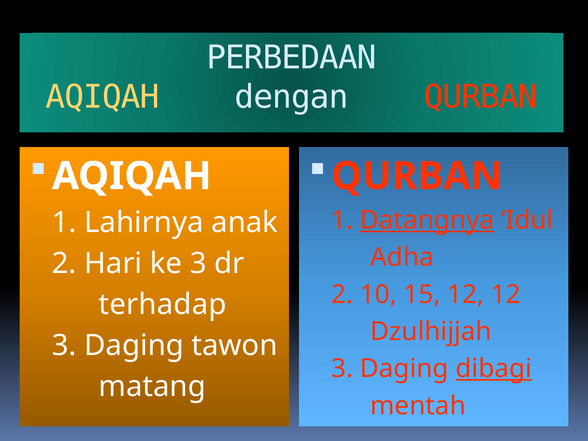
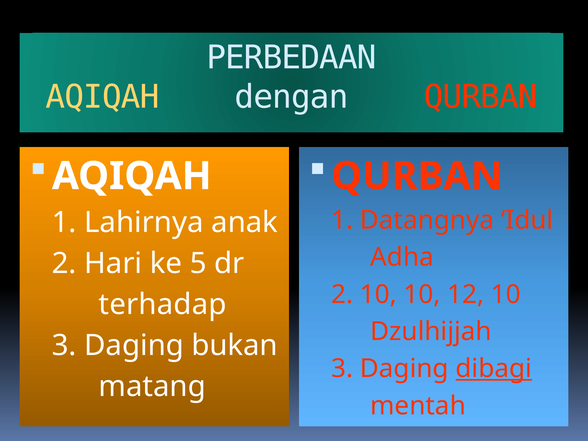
Datangnya underline: present -> none (427, 220)
ke 3: 3 -> 5 (198, 263)
10 15: 15 -> 10 (422, 294)
12 12: 12 -> 10 (506, 294)
tawon: tawon -> bukan (235, 345)
